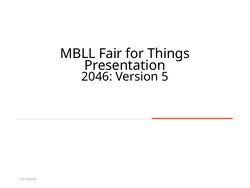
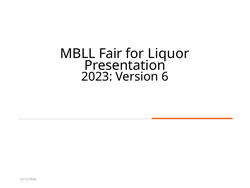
Things: Things -> Liquor (169, 54)
2046: 2046 -> 2023 (97, 76)
5: 5 -> 6 (165, 76)
